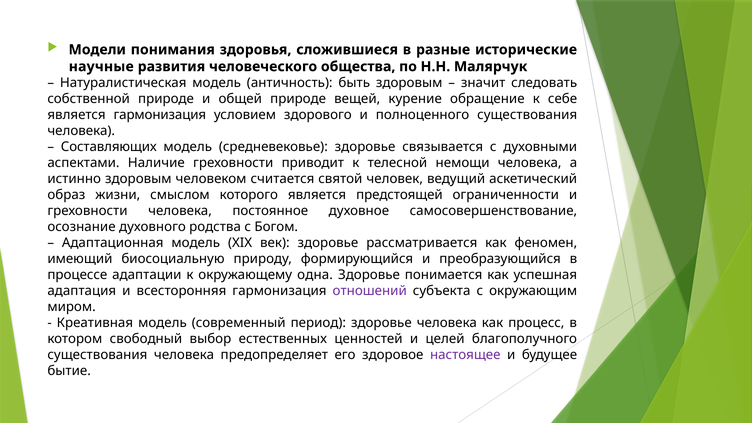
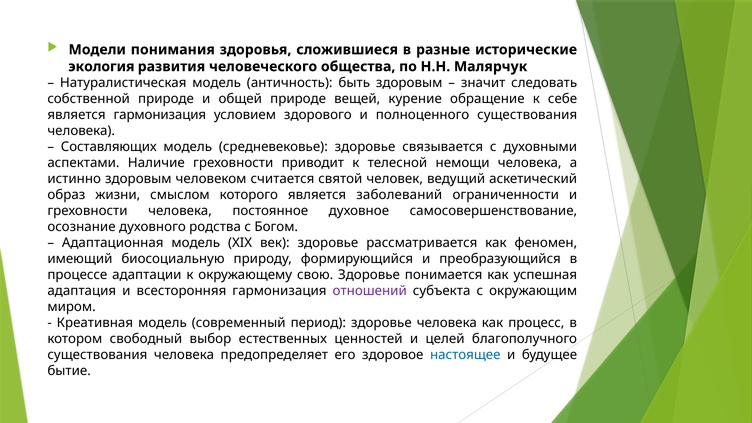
научные: научные -> экология (101, 67)
предстоящей: предстоящей -> заболеваний (399, 195)
одна: одна -> свою (315, 275)
настоящее colour: purple -> blue (465, 355)
